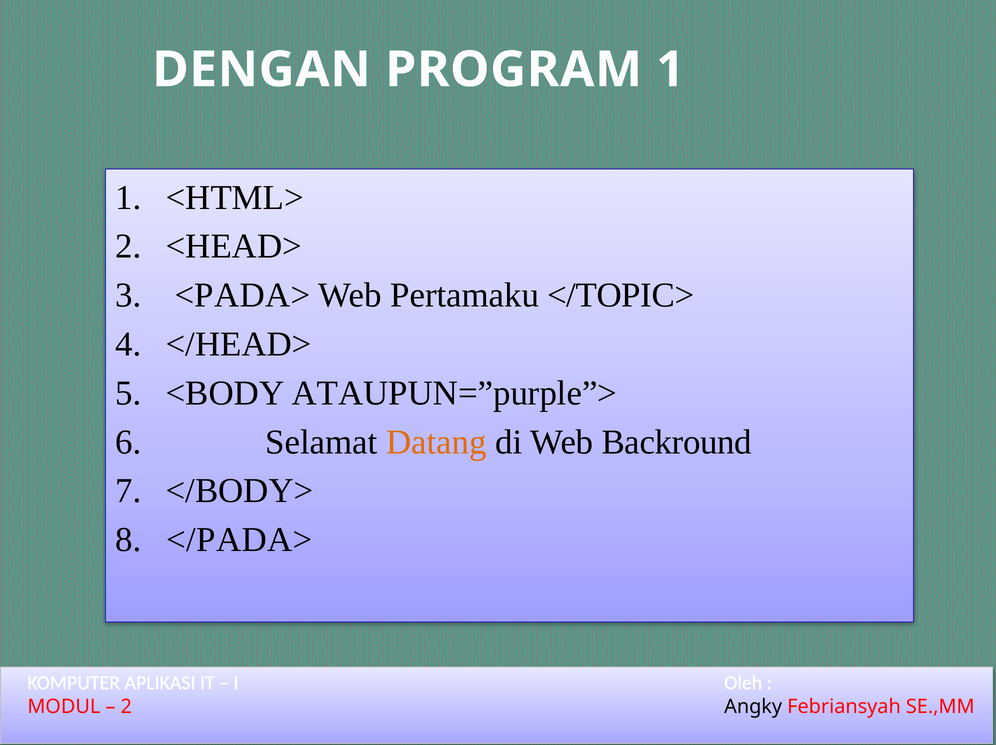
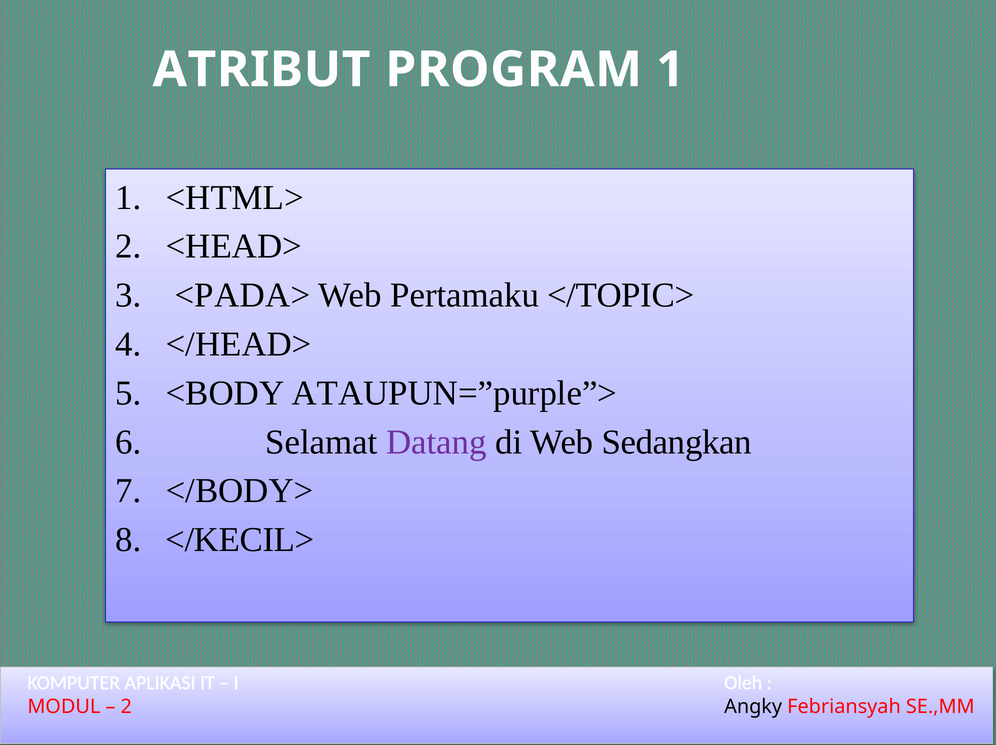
DENGAN: DENGAN -> ATRIBUT (262, 70)
Datang colour: orange -> purple (436, 442)
Backround: Backround -> Sedangkan (677, 442)
</PADA>: </PADA> -> </KECIL> (240, 540)
